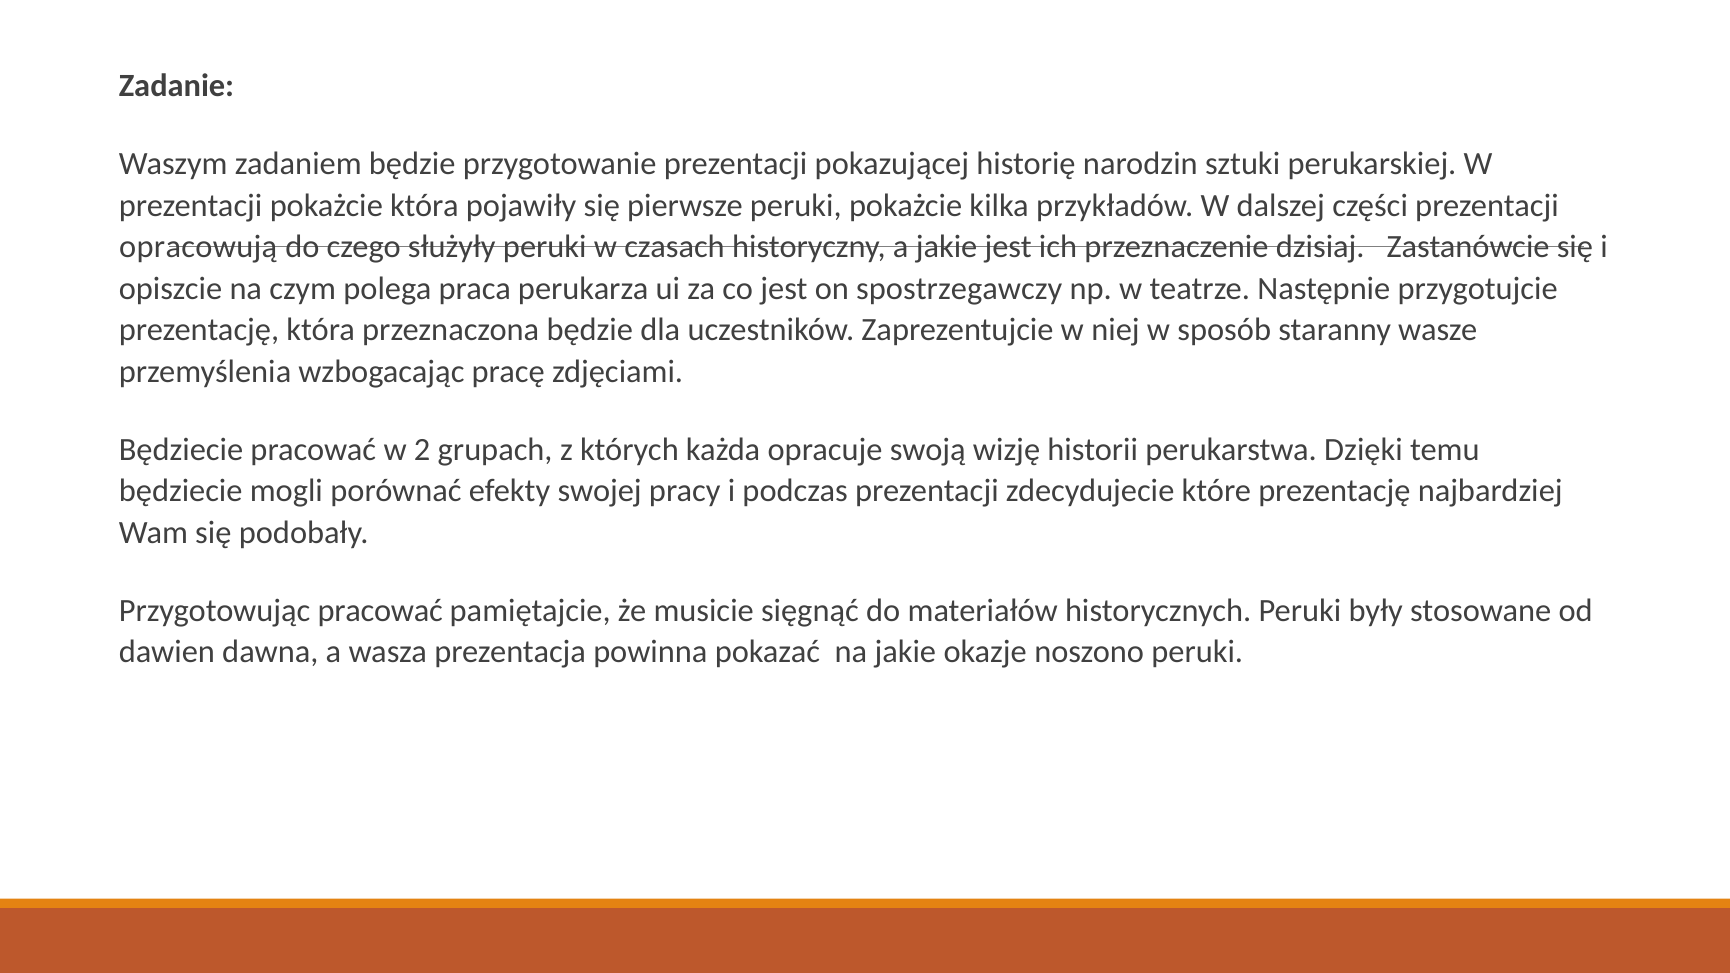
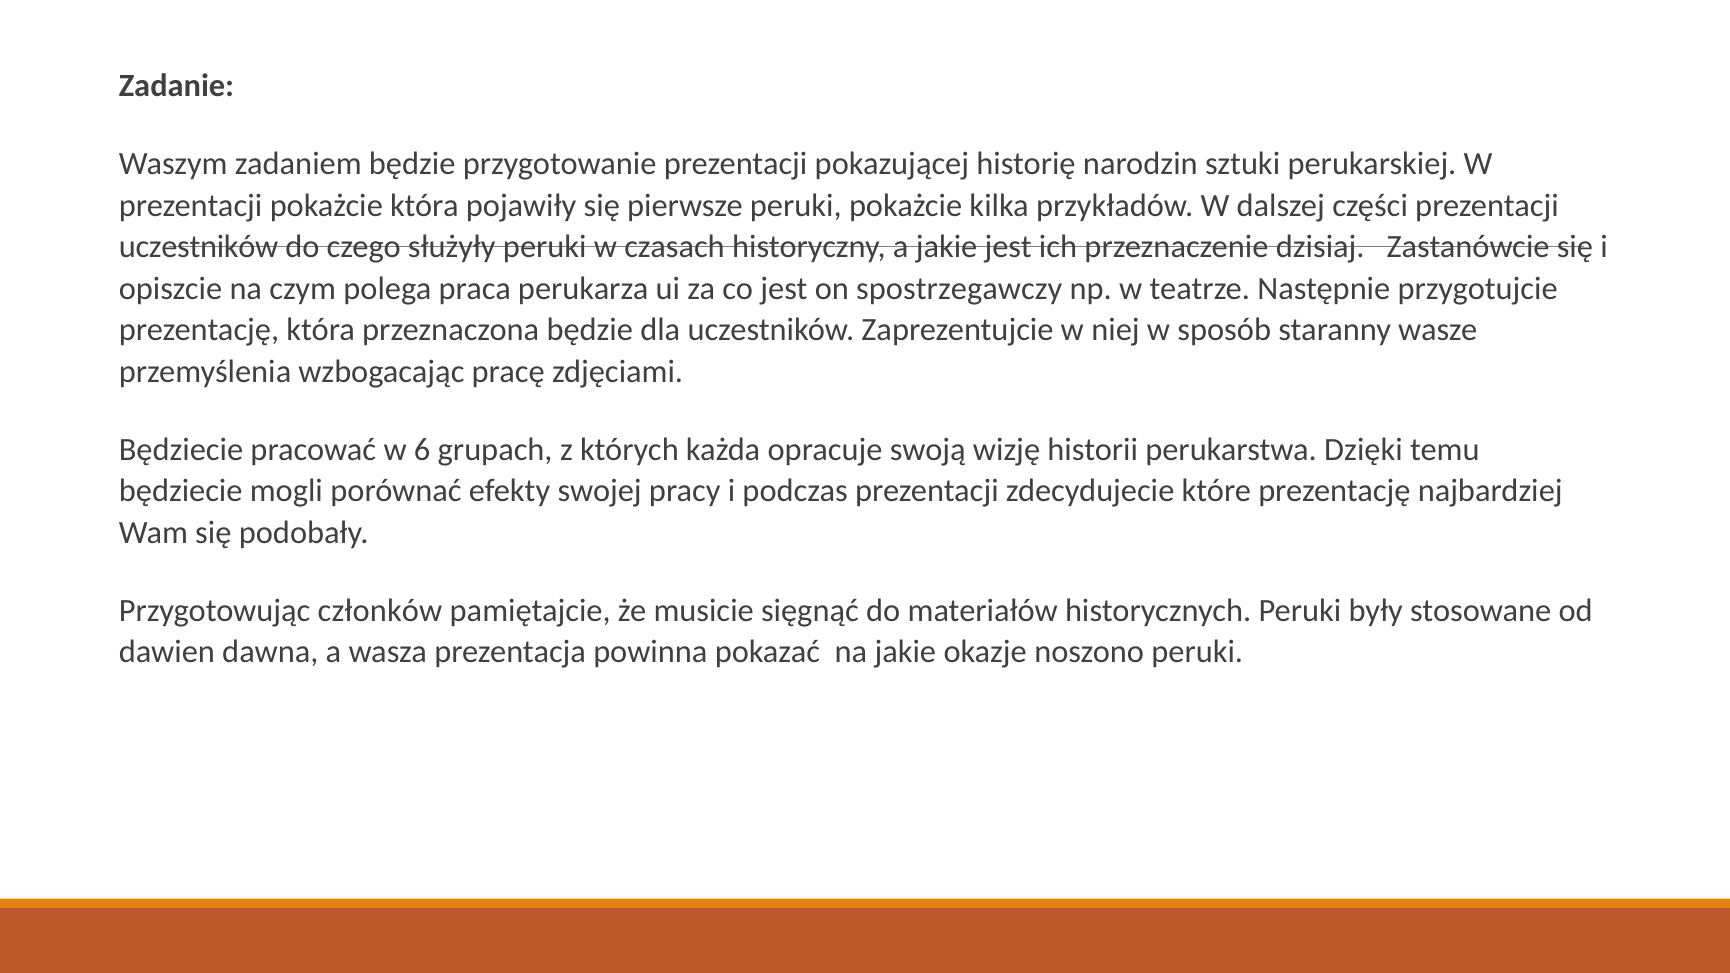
opracowują: opracowują -> uczestników (199, 247)
2: 2 -> 6 (422, 450)
Przygotowując pracować: pracować -> członków (380, 611)
